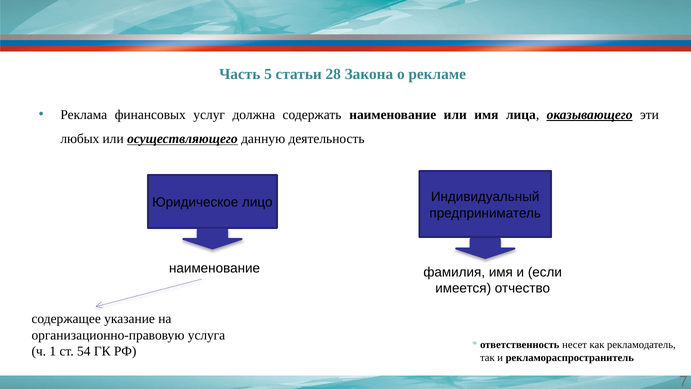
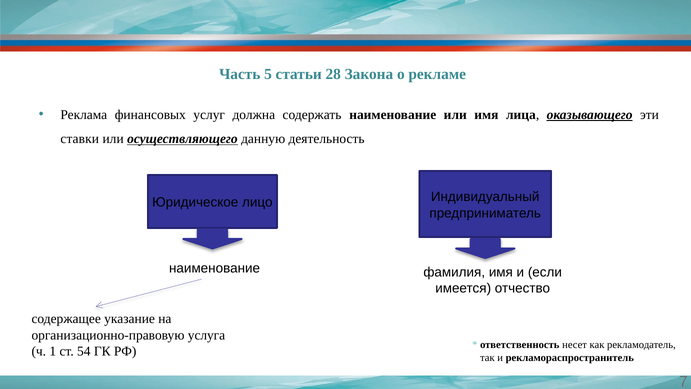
любых: любых -> ставки (80, 139)
